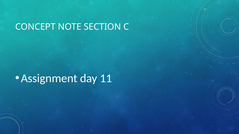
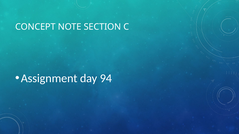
11: 11 -> 94 (106, 79)
